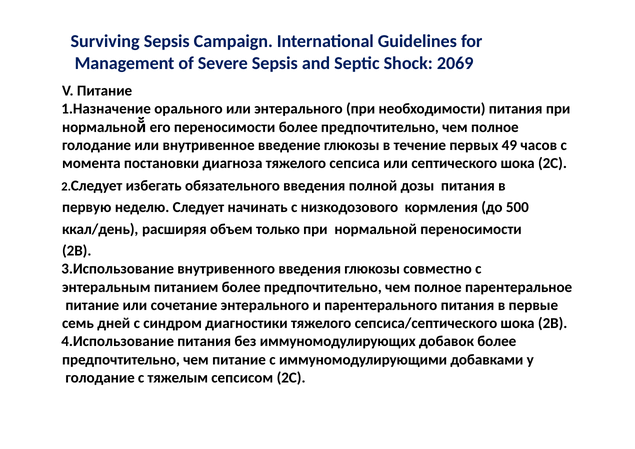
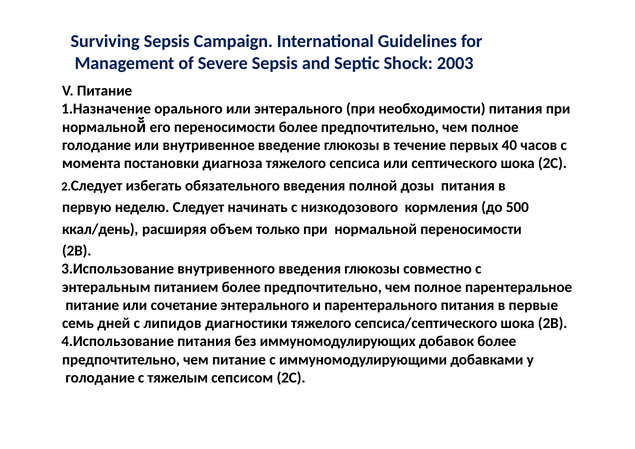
2069: 2069 -> 2003 (455, 63)
49: 49 -> 40 (509, 145)
синдром: синдром -> липидов (173, 323)
